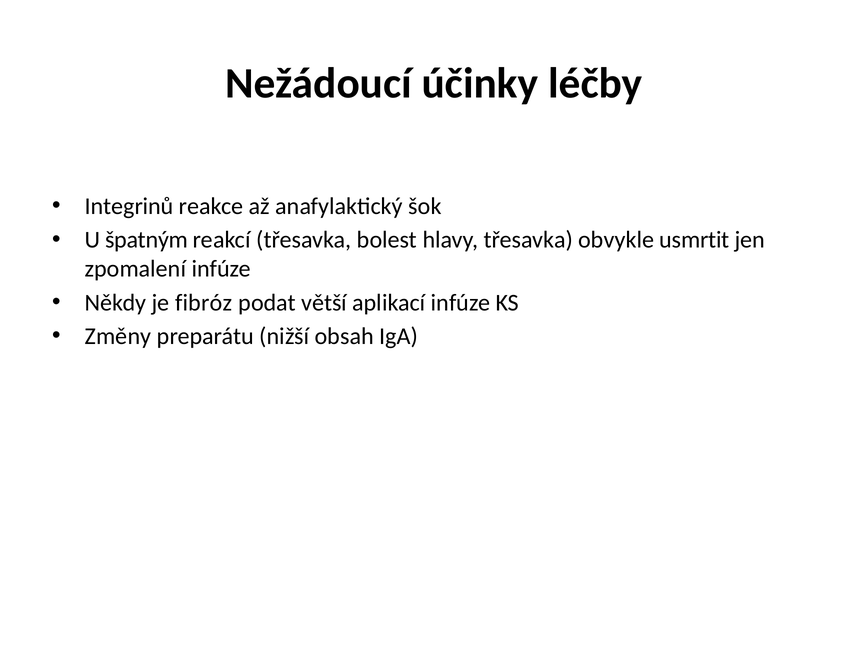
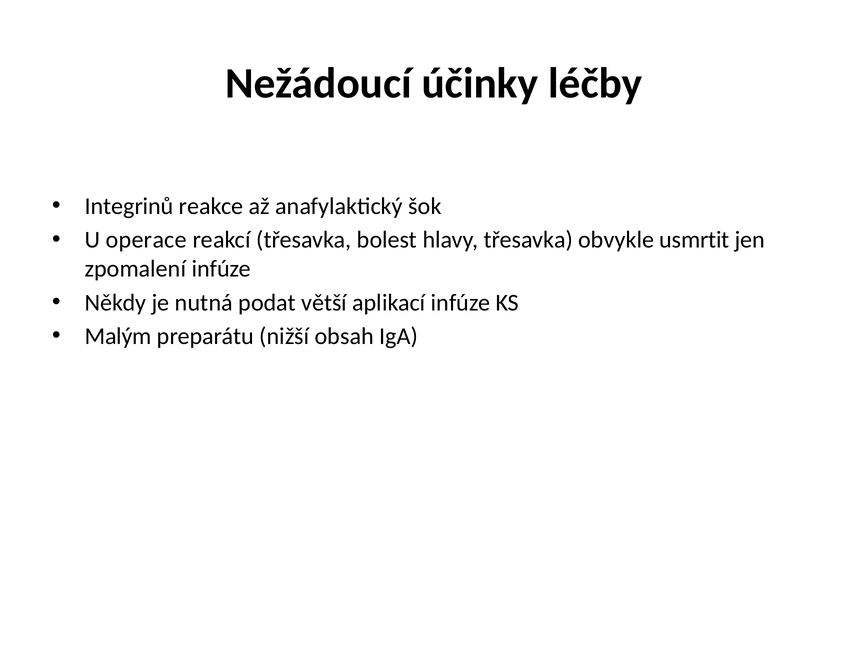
špatným: špatným -> operace (146, 240)
fibróz: fibróz -> nutná (204, 303)
Změny: Změny -> Malým (118, 336)
